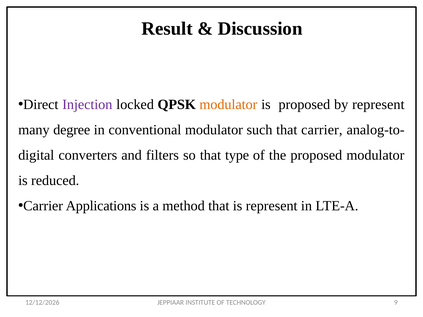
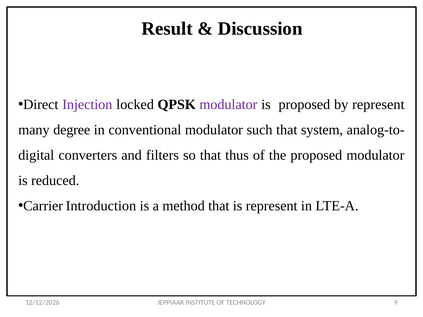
modulator colour: orange -> purple (228, 105)
that carrier: carrier -> system (322, 130)
type: type -> thus (237, 155)
Applications: Applications -> Introduction (101, 206)
